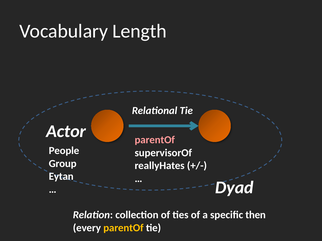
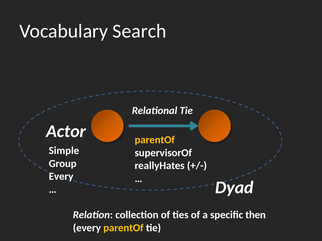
Length: Length -> Search (139, 31)
parentOf colour: pink -> yellow (155, 140)
People: People -> Simple (64, 151)
Eytan: Eytan -> Every (61, 177)
